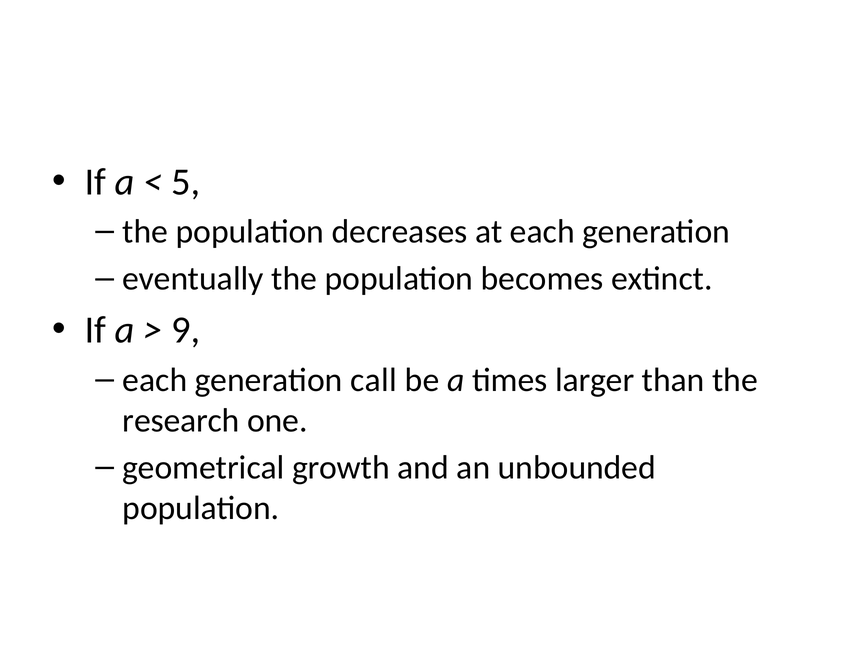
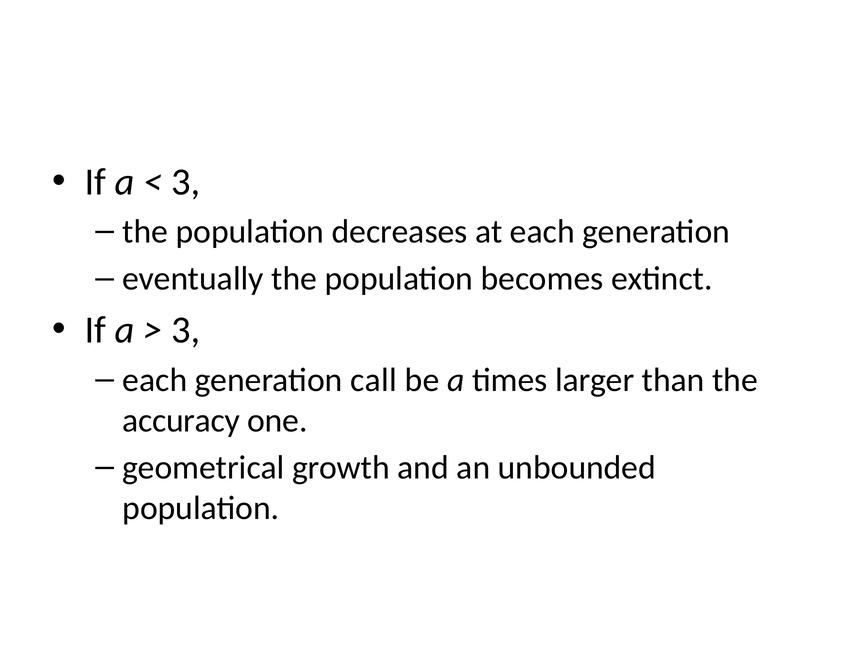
5: 5 -> 3 (186, 182)
9: 9 -> 3 (186, 330)
research: research -> accuracy (181, 421)
